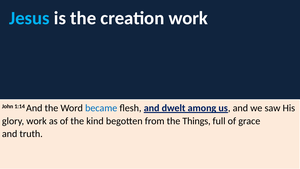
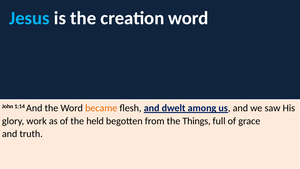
creation work: work -> word (188, 18)
became colour: blue -> orange (101, 108)
kind: kind -> held (95, 121)
